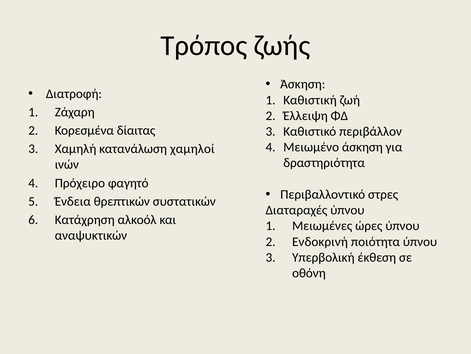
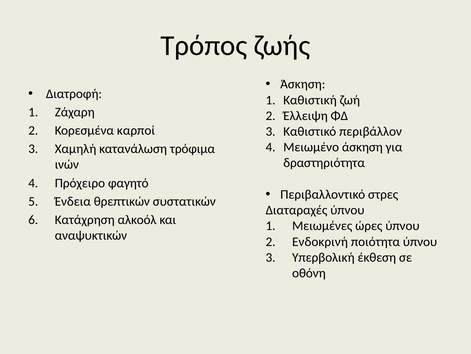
δίαιτας: δίαιτας -> καρποί (136, 130)
χαμηλοί: χαμηλοί -> τρόφιμα (192, 149)
